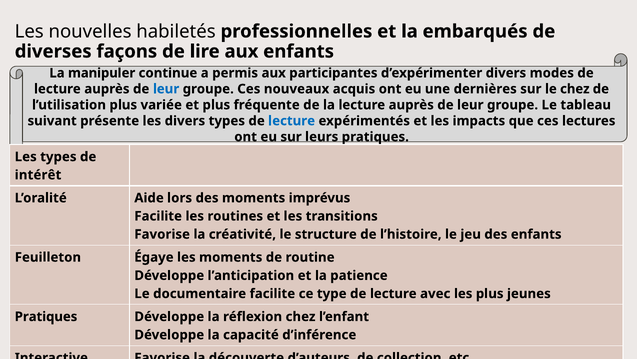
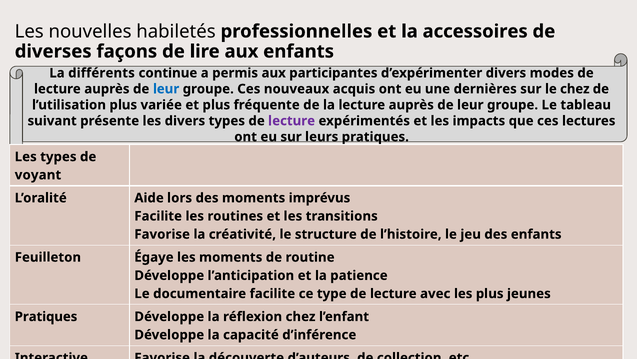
embarqués: embarqués -> accessoires (475, 31)
manipuler: manipuler -> différents (101, 73)
lecture colour: blue -> purple (292, 121)
intérêt: intérêt -> voyant (38, 175)
